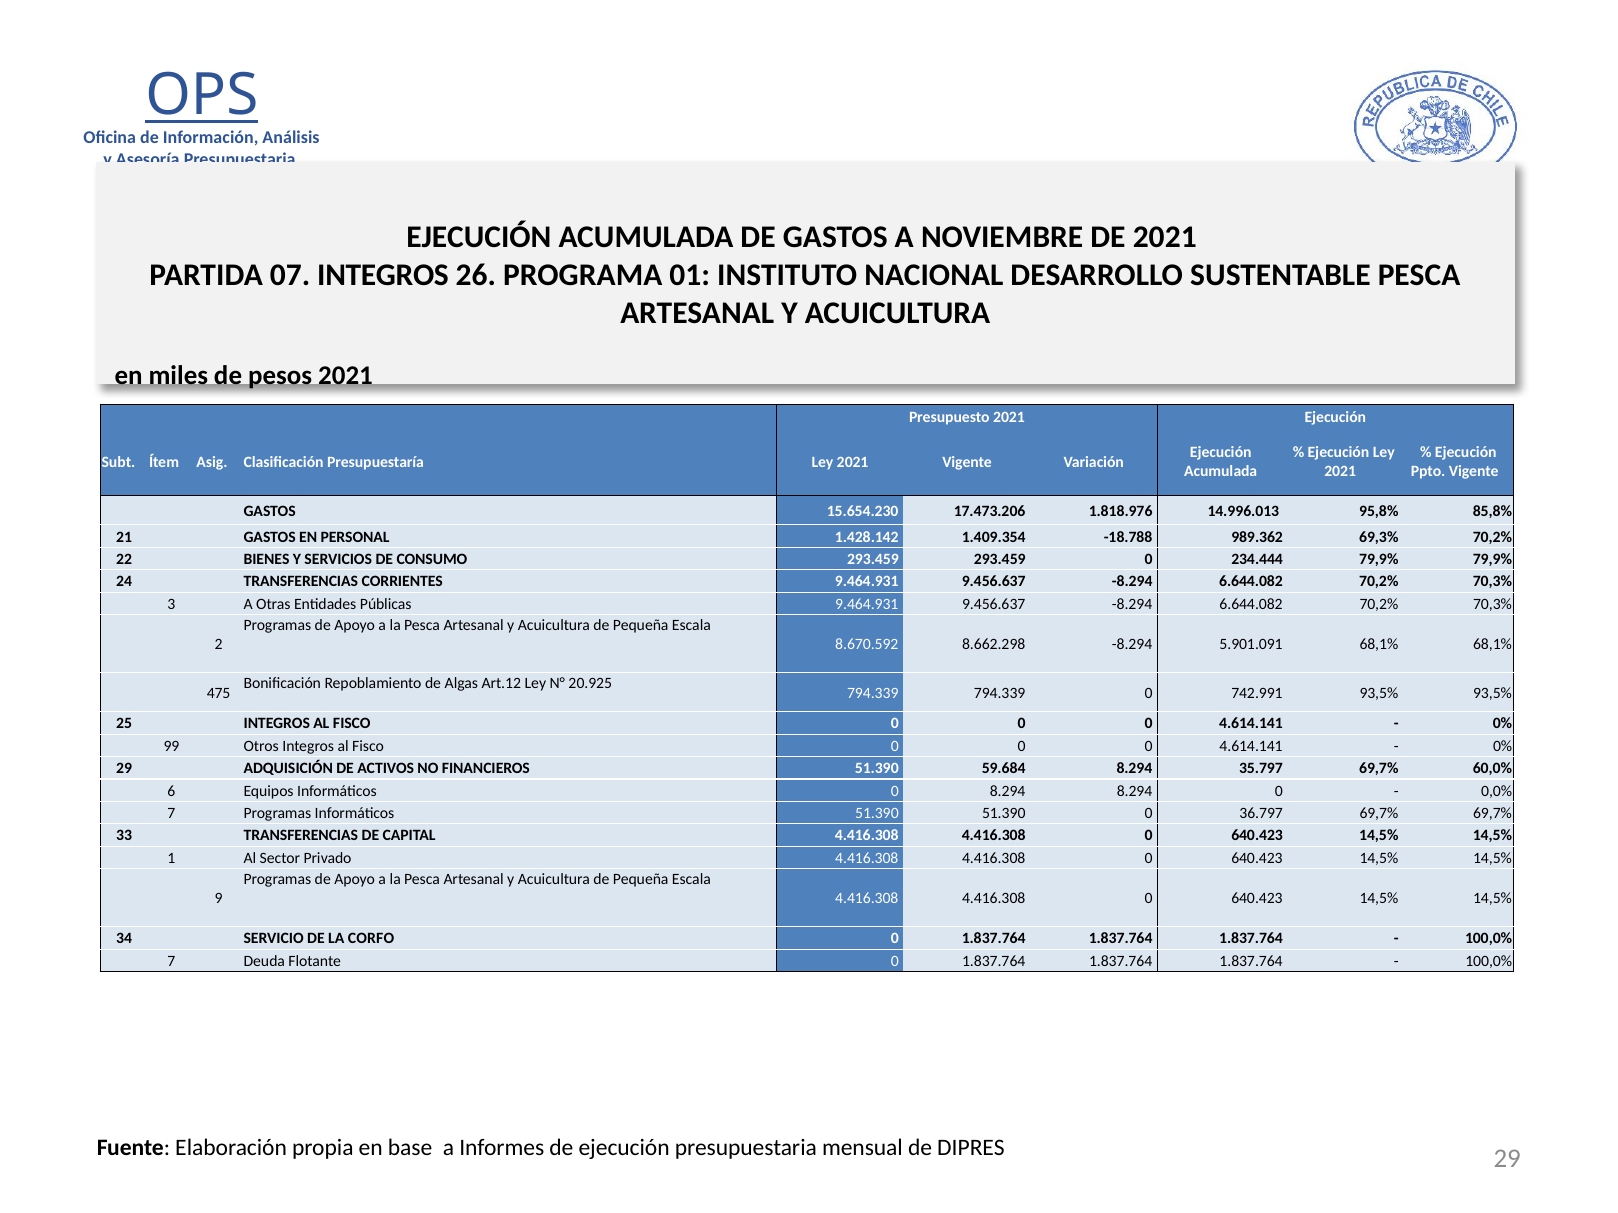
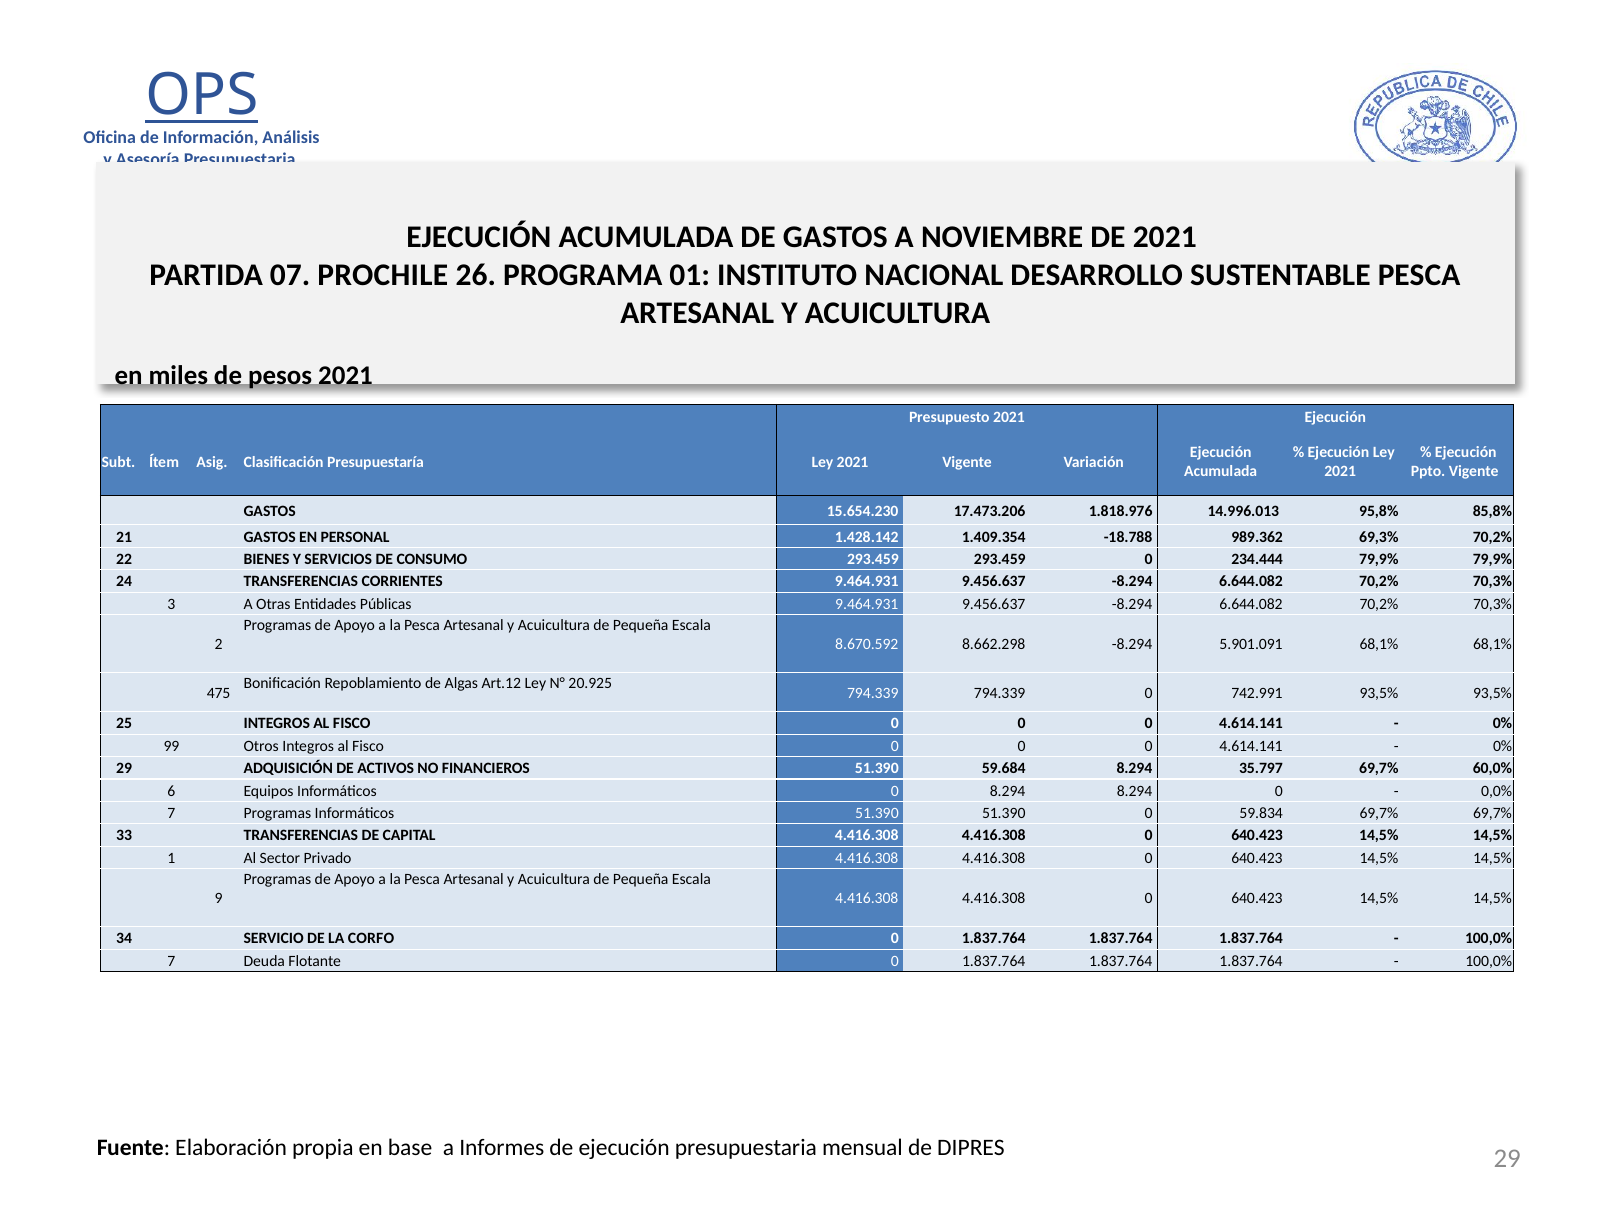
07 INTEGROS: INTEGROS -> PROCHILE (383, 275)
36.797: 36.797 -> 59.834 (1261, 814)
